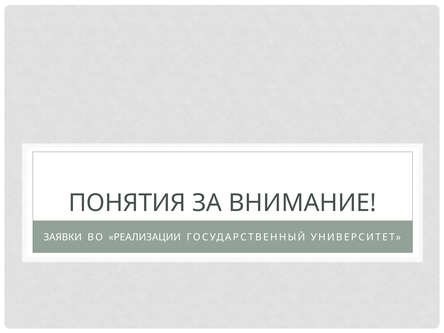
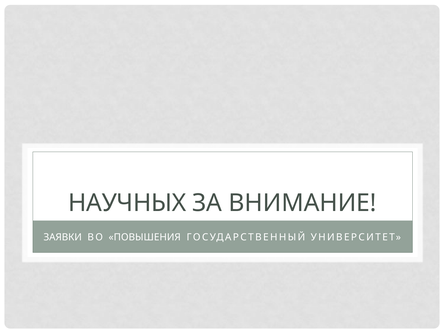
ПОНЯТИЯ: ПОНЯТИЯ -> НАУЧНЫХ (127, 203)
РЕАЛИЗАЦИИ: РЕАЛИЗАЦИИ -> ПОВЫШЕНИЯ (145, 237)
